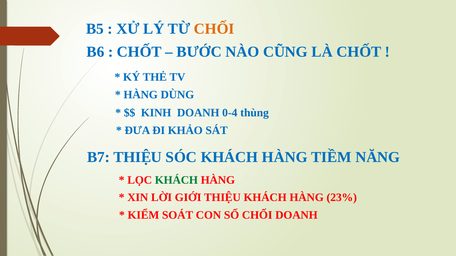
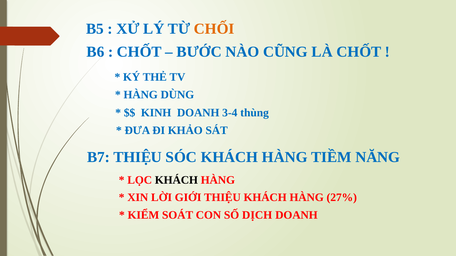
0-4: 0-4 -> 3-4 (230, 113)
KHÁCH colour: green -> black (176, 180)
23%: 23% -> 27% (342, 198)
SỐ CHỐI: CHỐI -> DỊCH (257, 215)
